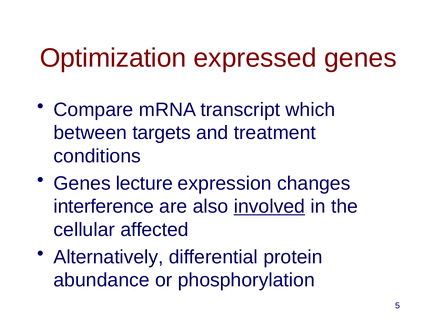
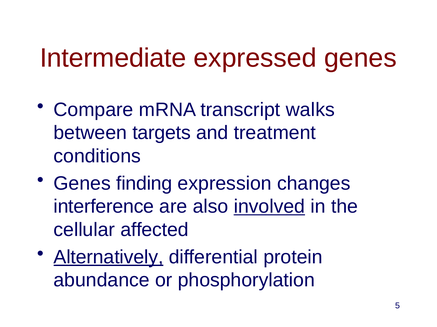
Optimization: Optimization -> Intermediate (113, 58)
which: which -> walks (310, 110)
lecture: lecture -> finding (144, 184)
Alternatively underline: none -> present (108, 258)
